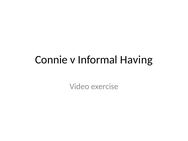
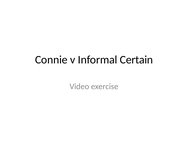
Having: Having -> Certain (136, 60)
